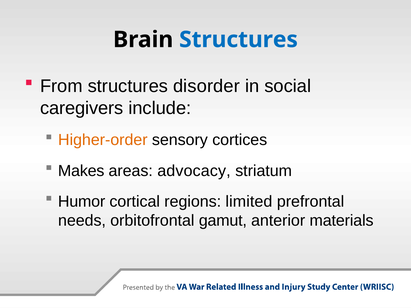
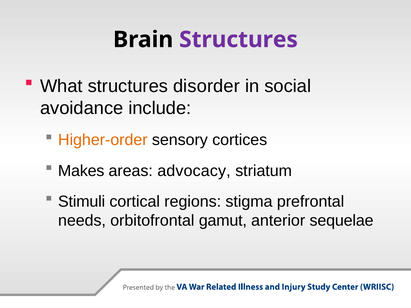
Structures colour: blue -> purple (238, 40)
From: From -> What (61, 86)
caregivers: caregivers -> avoidance (82, 108)
Humor: Humor -> Stimuli (82, 202)
limited: limited -> stigma (249, 202)
materials: materials -> sequelae (342, 221)
